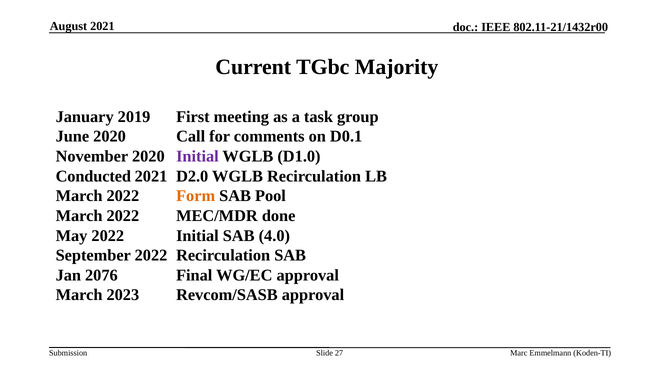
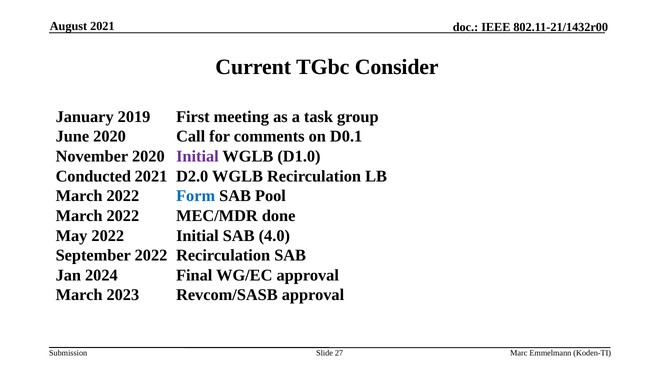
Majority: Majority -> Consider (397, 67)
Form colour: orange -> blue (196, 196)
2076: 2076 -> 2024 (101, 275)
